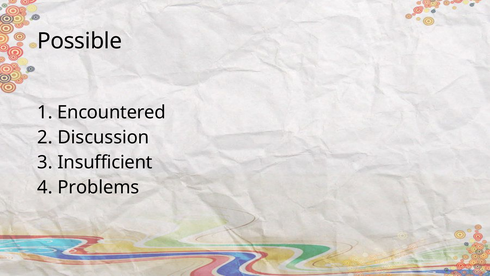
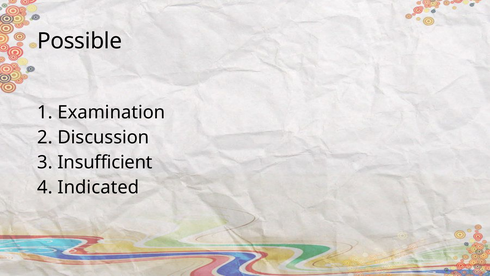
Encountered: Encountered -> Examination (111, 112)
Problems: Problems -> Indicated (98, 187)
